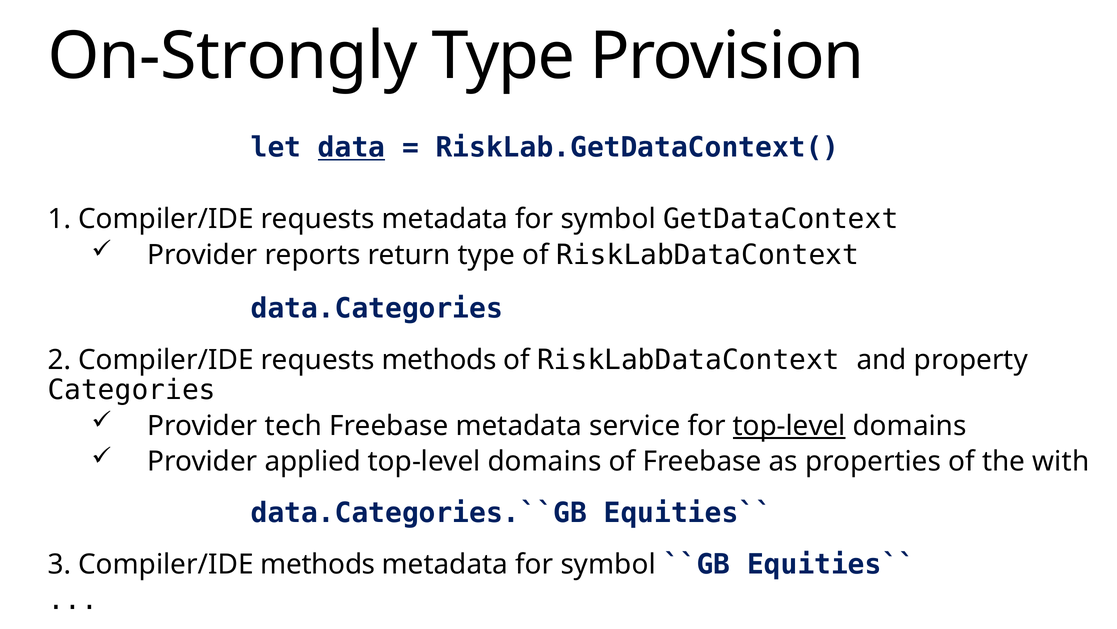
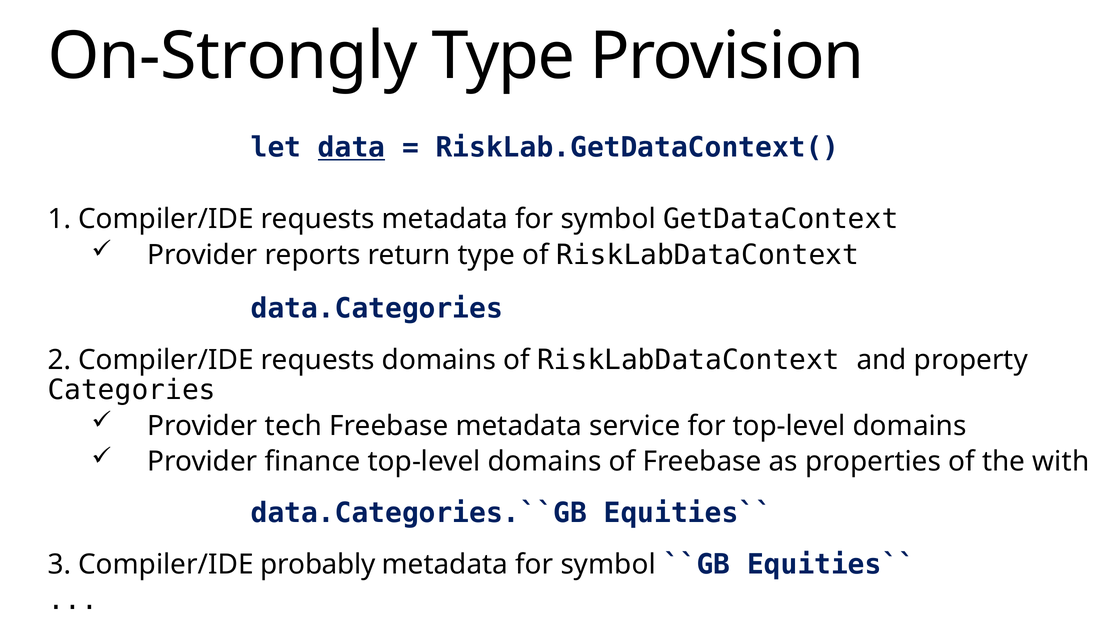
requests methods: methods -> domains (439, 360)
top-level underline: present -> none (789, 426)
applied: applied -> finance (313, 461)
Compiler/IDE methods: methods -> probably (318, 564)
